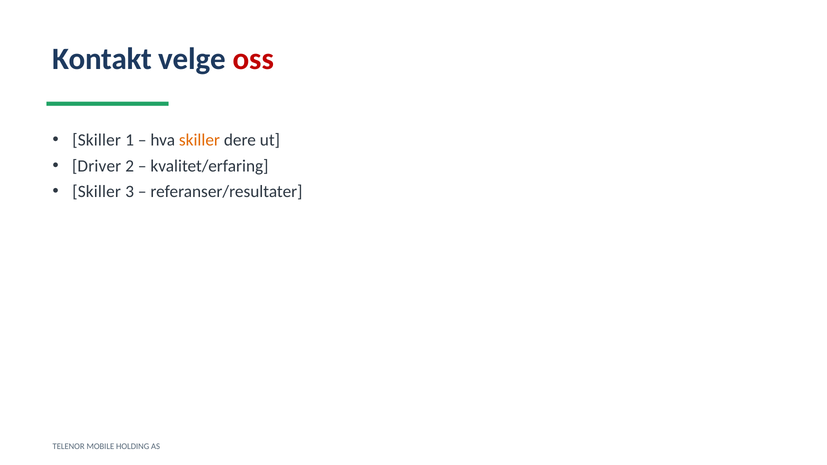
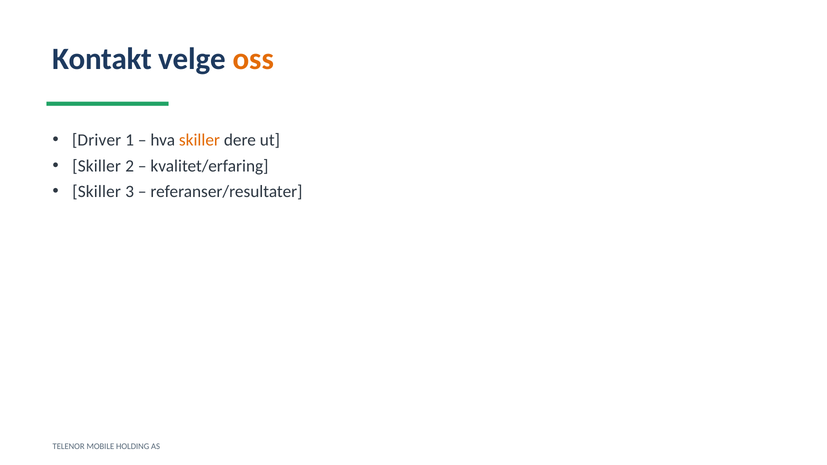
oss colour: red -> orange (253, 59)
Skiller: Skiller -> Driver (97, 140)
Driver: Driver -> Skiller (97, 166)
